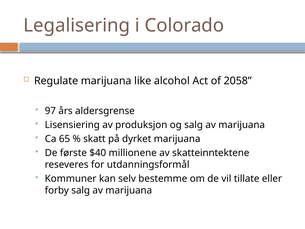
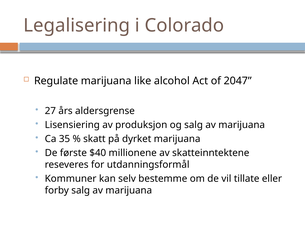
2058: 2058 -> 2047 (238, 81)
97: 97 -> 27 (50, 111)
65: 65 -> 35 (64, 139)
